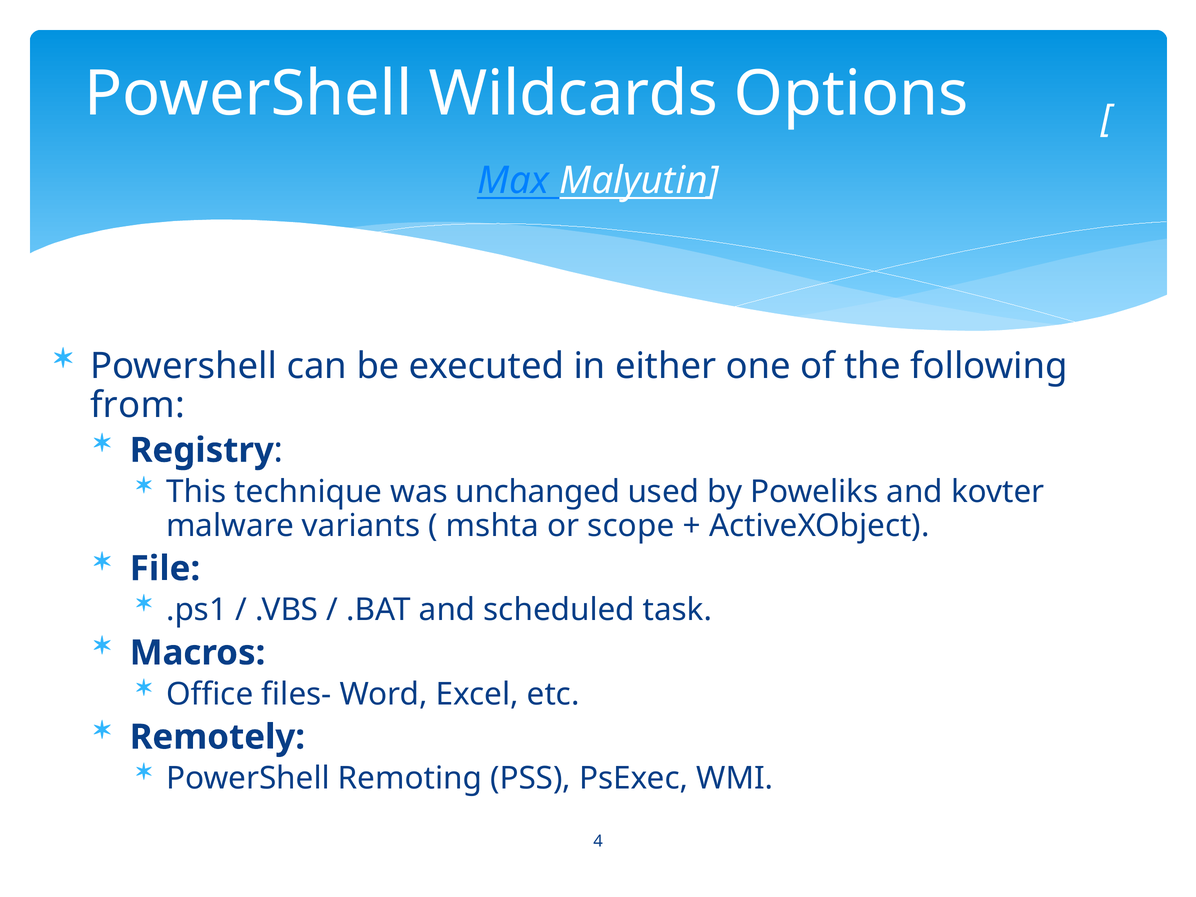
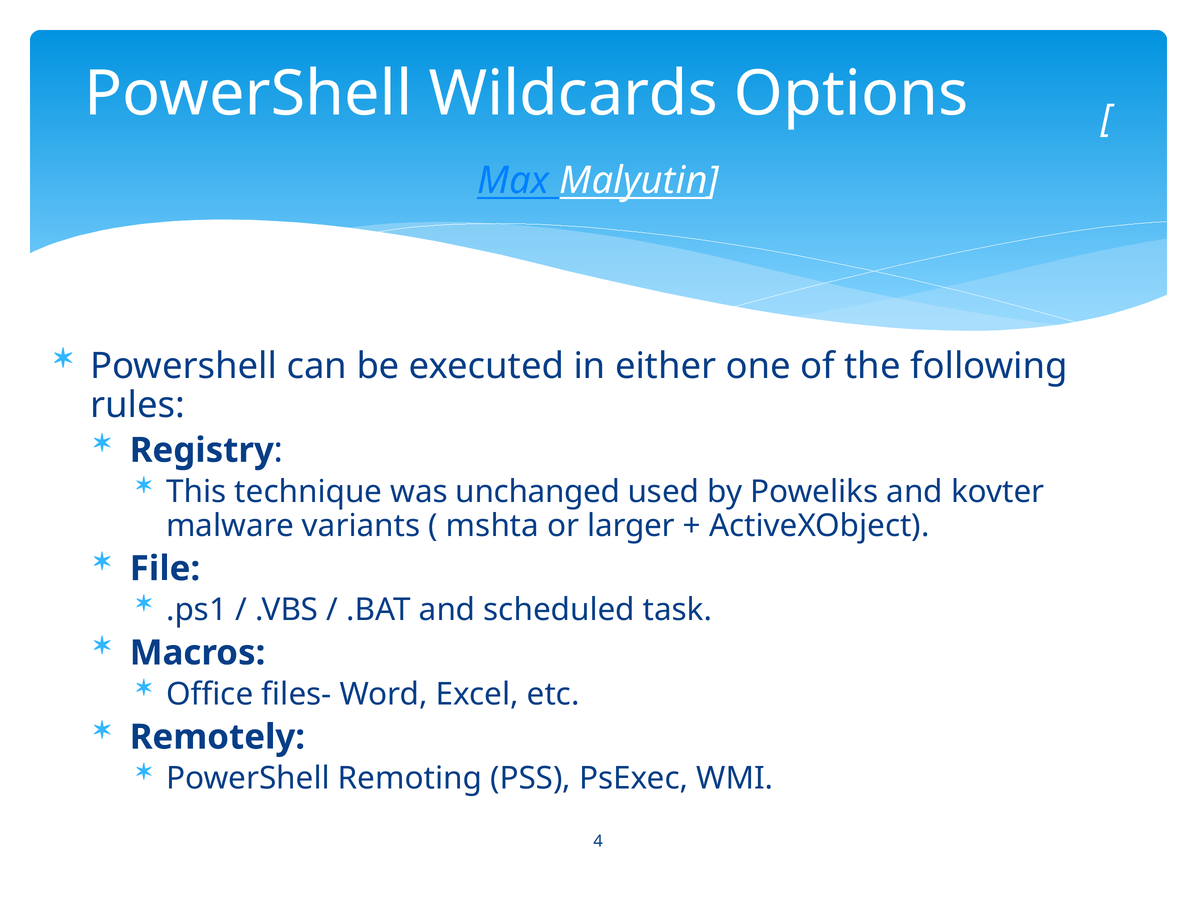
from: from -> rules (138, 405)
scope: scope -> larger (631, 526)
